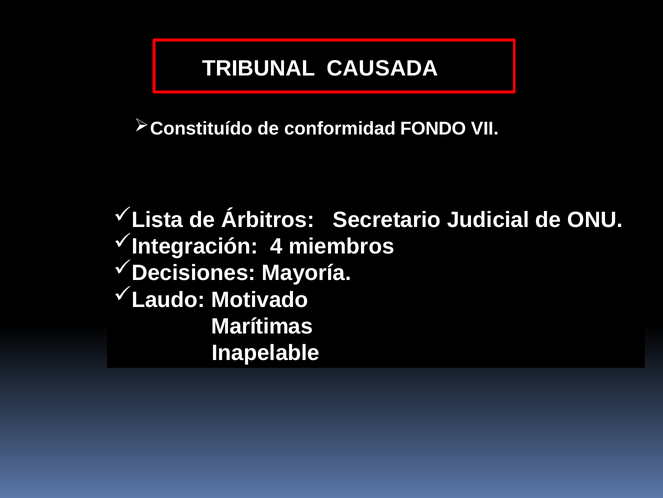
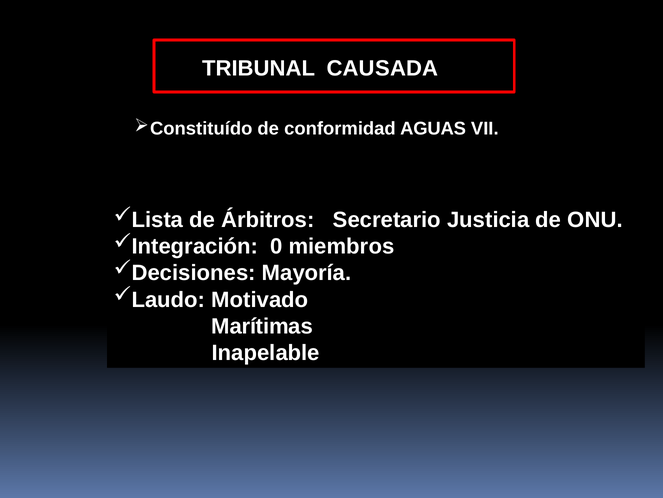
FONDO: FONDO -> AGUAS (433, 129)
Judicial: Judicial -> Justicia (488, 220)
4: 4 -> 0 (276, 246)
